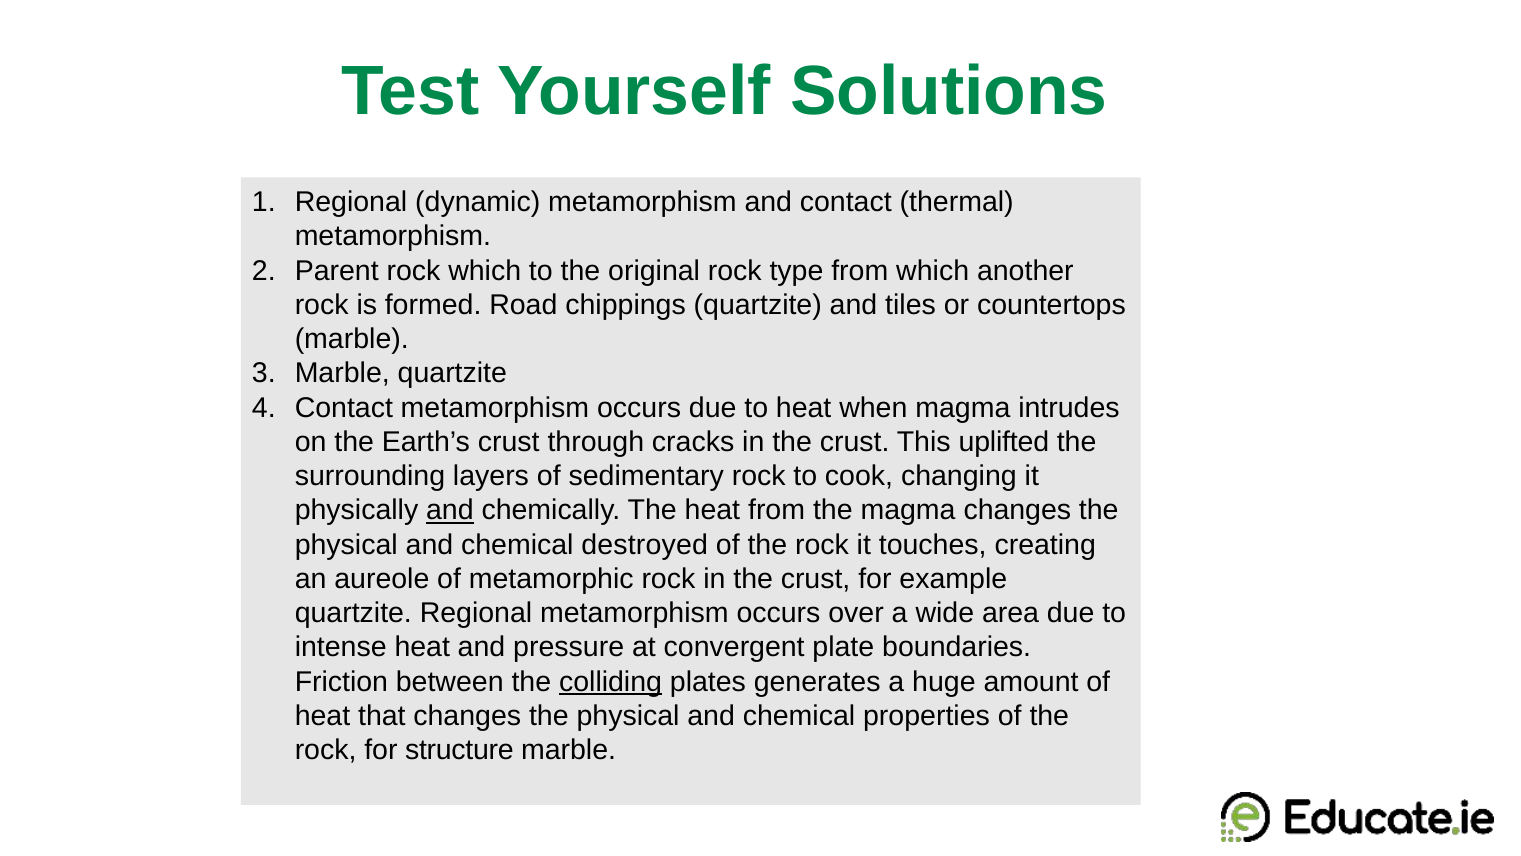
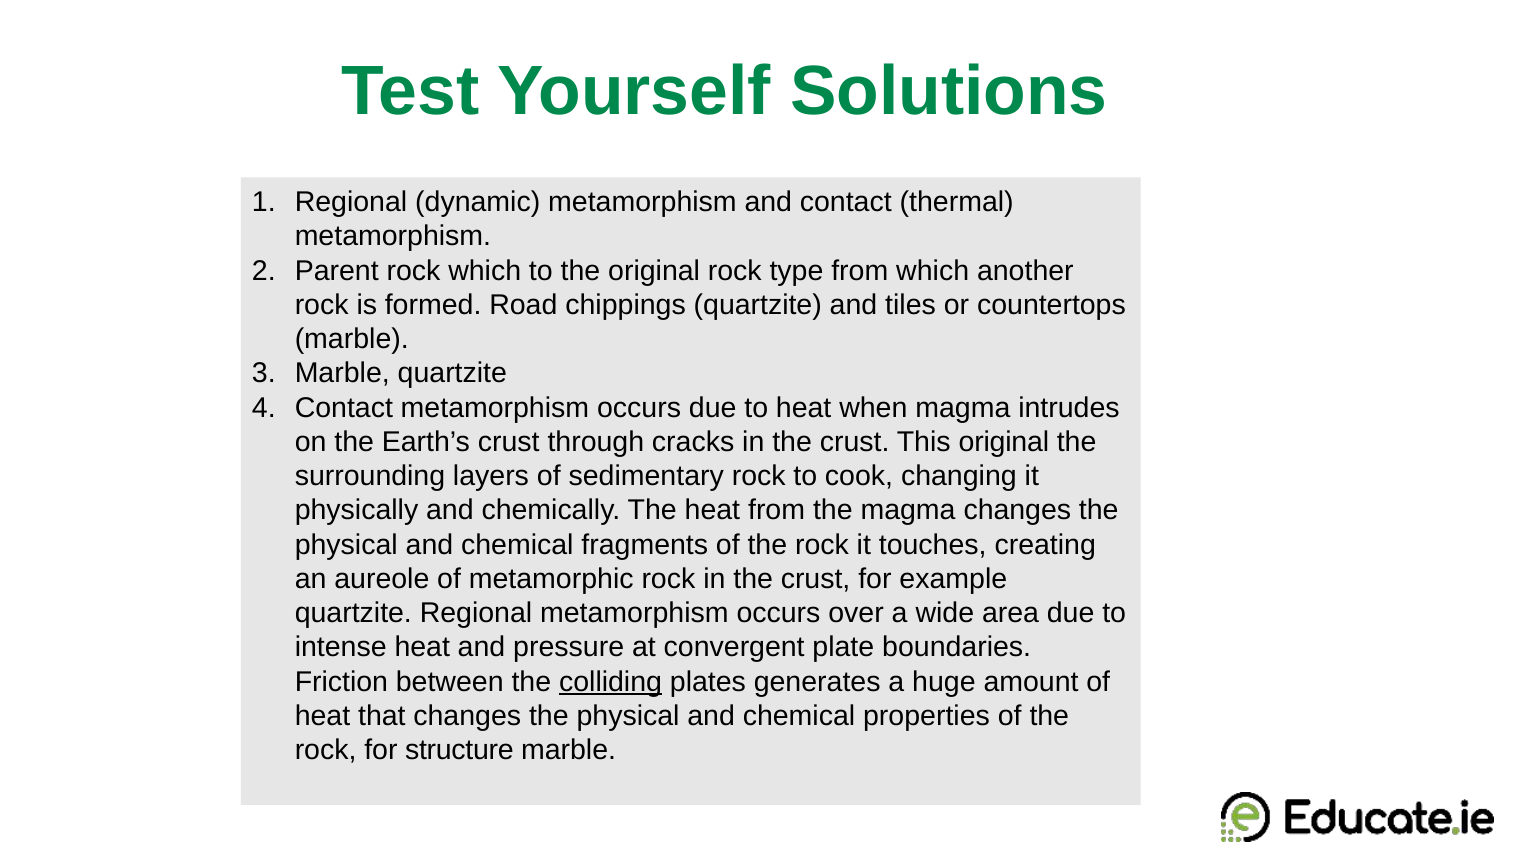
This uplifted: uplifted -> original (1004, 442)
and underline: present -> none (450, 510)
destroyed: destroyed -> fragments (645, 544)
